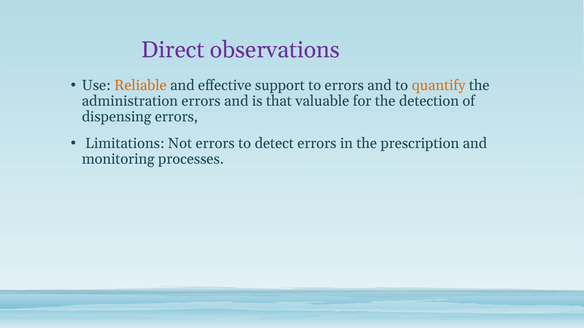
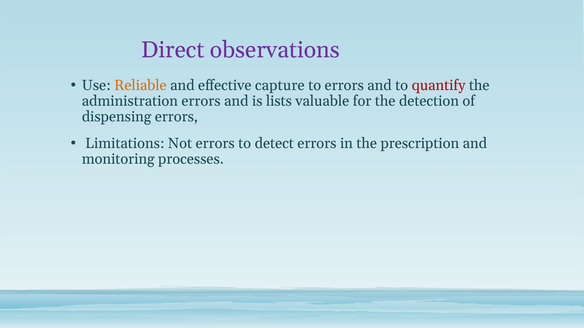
support: support -> capture (280, 85)
quantify colour: orange -> red (439, 85)
that: that -> lists (279, 101)
